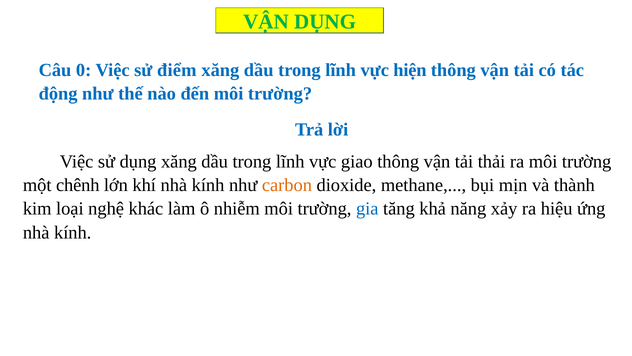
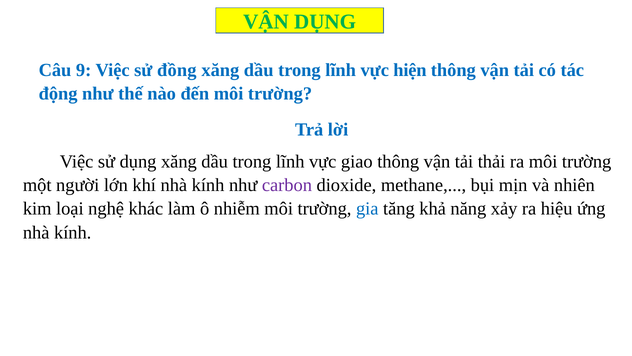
0: 0 -> 9 (84, 70)
điểm: điểm -> đồng (177, 70)
chênh: chênh -> người (78, 185)
carbon colour: orange -> purple (287, 185)
thành: thành -> nhiên (574, 185)
